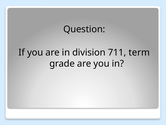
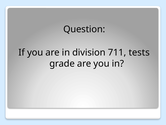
term: term -> tests (139, 52)
